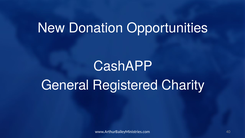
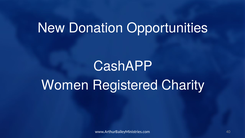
General: General -> Women (65, 85)
